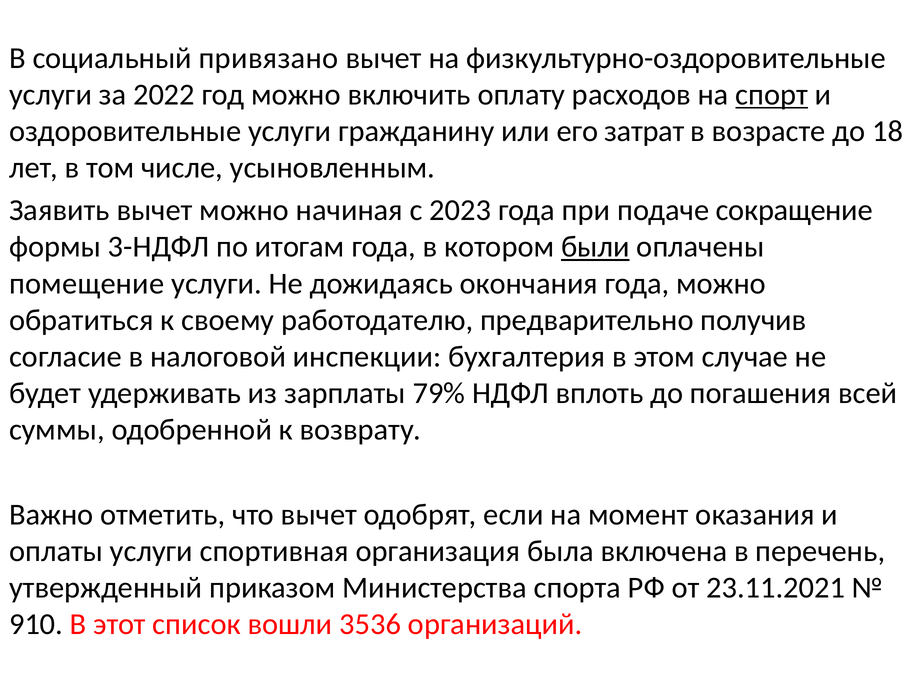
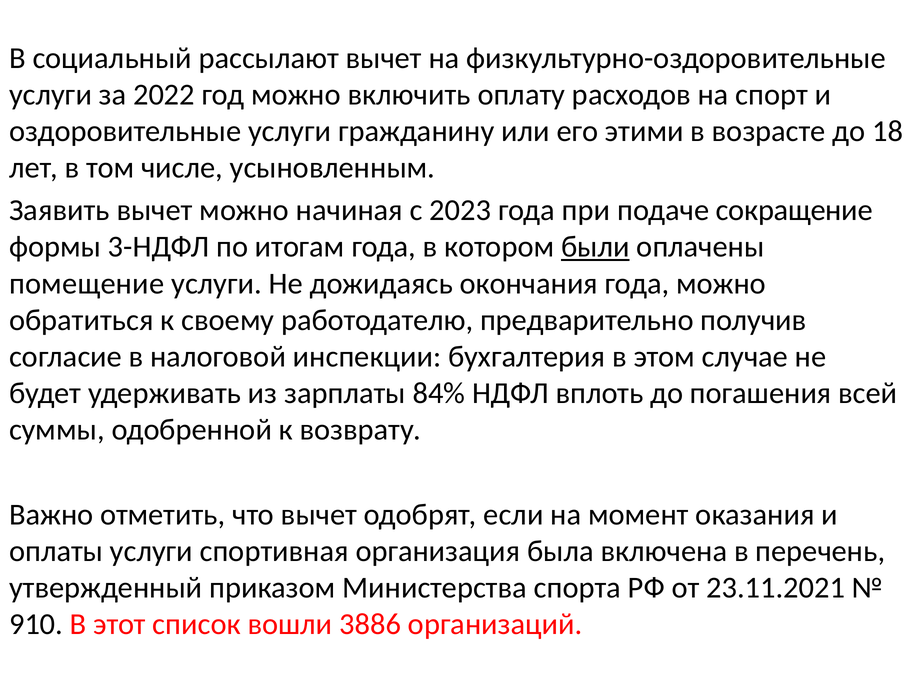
привязано: привязано -> рассылают (269, 58)
спорт underline: present -> none (772, 95)
затрат: затрат -> этими (644, 131)
79%: 79% -> 84% (439, 393)
3536: 3536 -> 3886 (370, 625)
